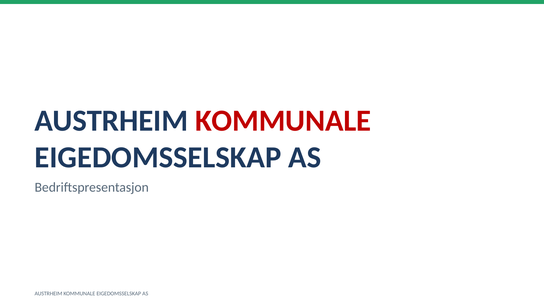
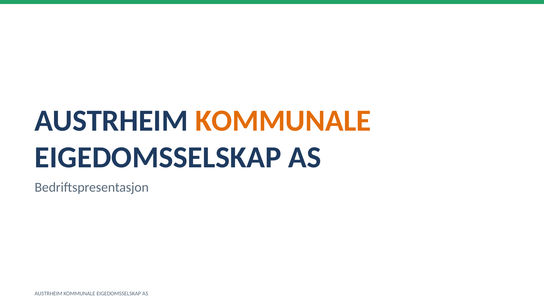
KOMMUNALE colour: red -> orange (283, 121)
